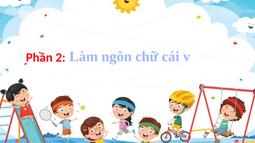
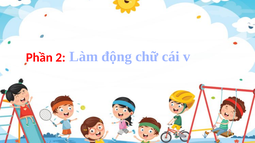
ngôn: ngôn -> động (117, 57)
